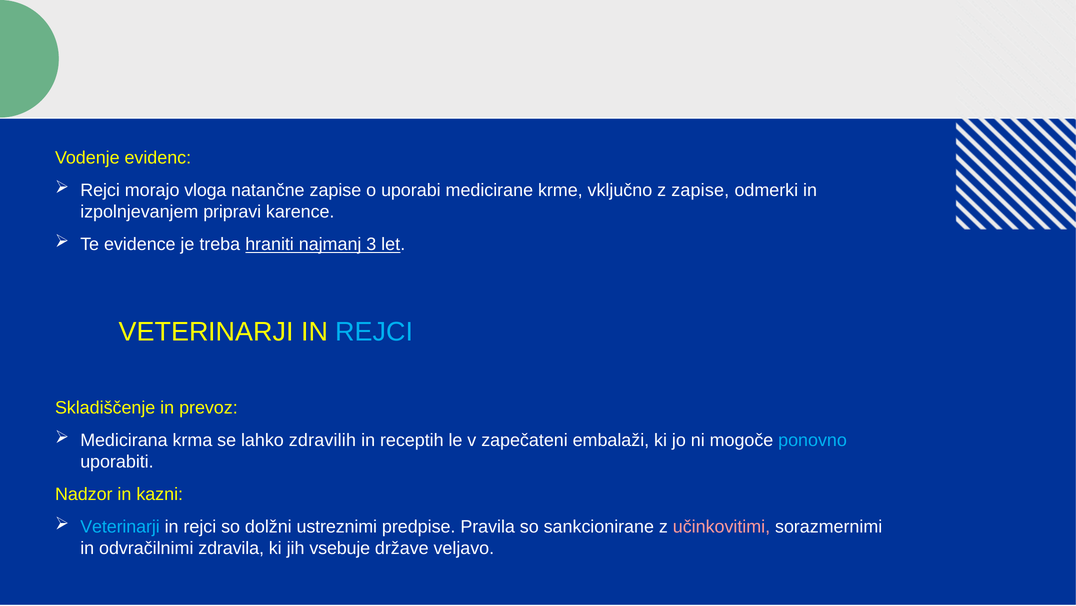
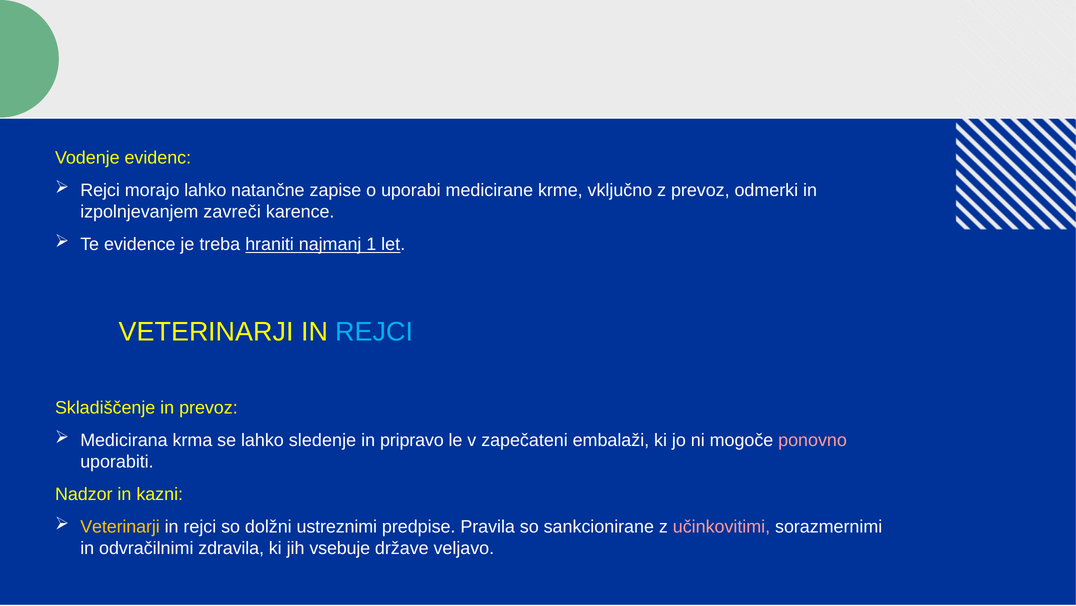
morajo vloga: vloga -> lahko (205, 190)
z zapise: zapise -> prevoz (700, 190)
pripravi: pripravi -> zavreči (232, 212)
3: 3 -> 1 (371, 245)
zdravilih: zdravilih -> sledenje (322, 441)
receptih: receptih -> pripravo (412, 441)
ponovno colour: light blue -> pink (813, 441)
Veterinarji colour: light blue -> yellow (120, 527)
